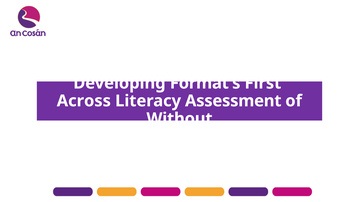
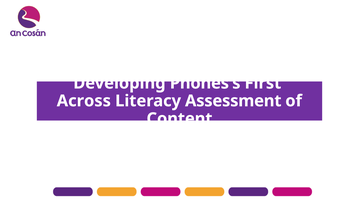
Format’s: Format’s -> Phones’s (205, 83)
Without: Without -> Content (179, 119)
